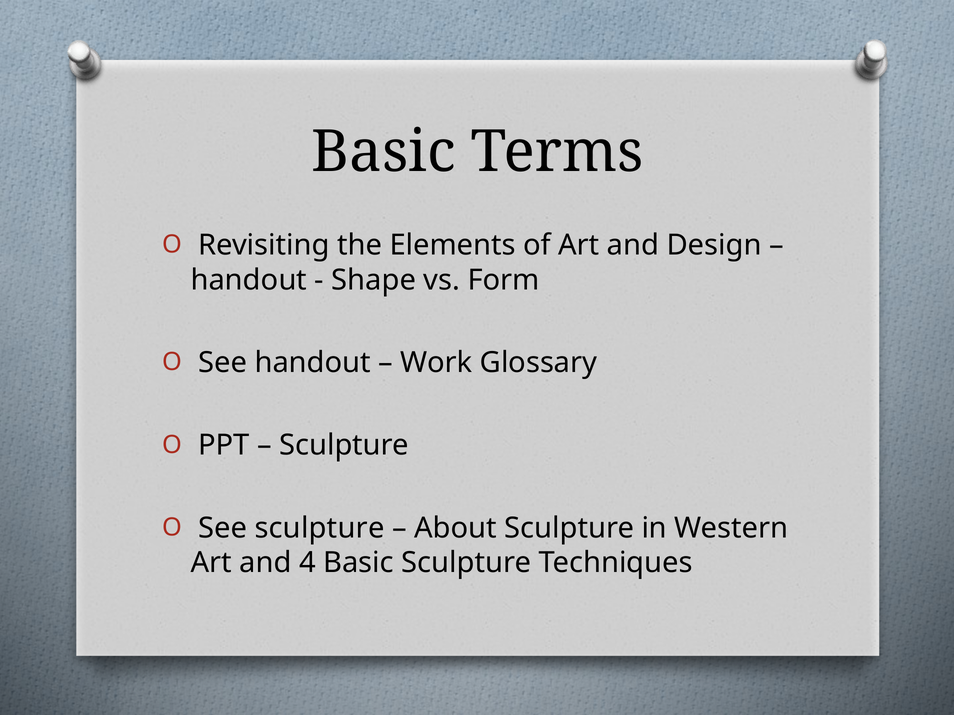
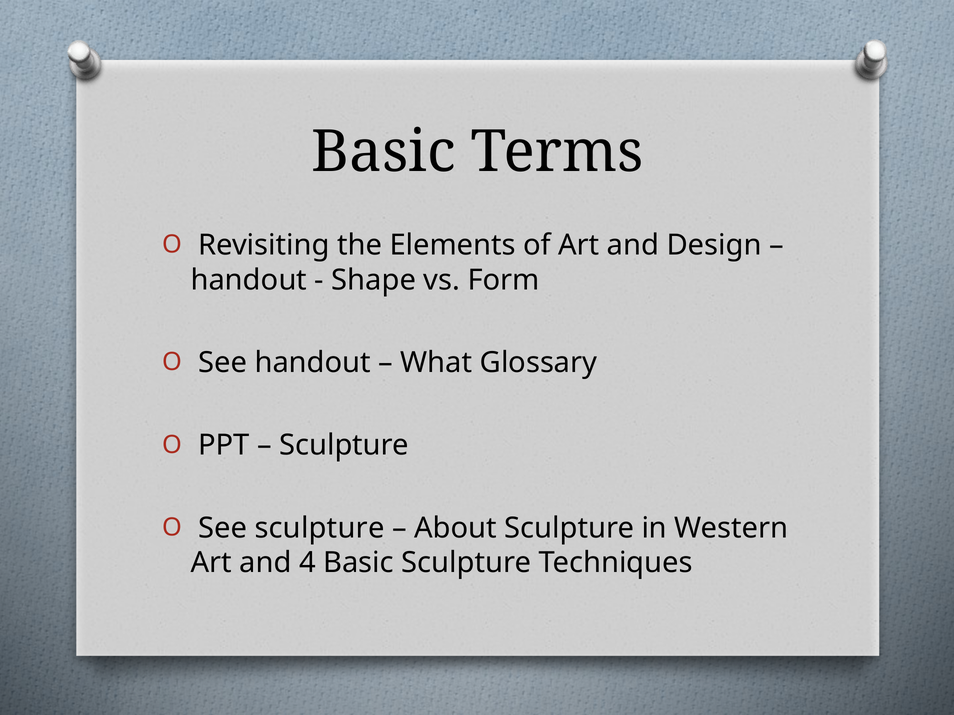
Work: Work -> What (436, 363)
